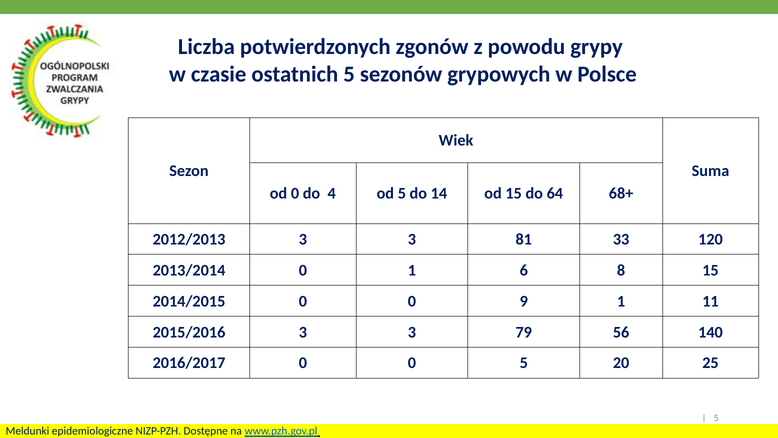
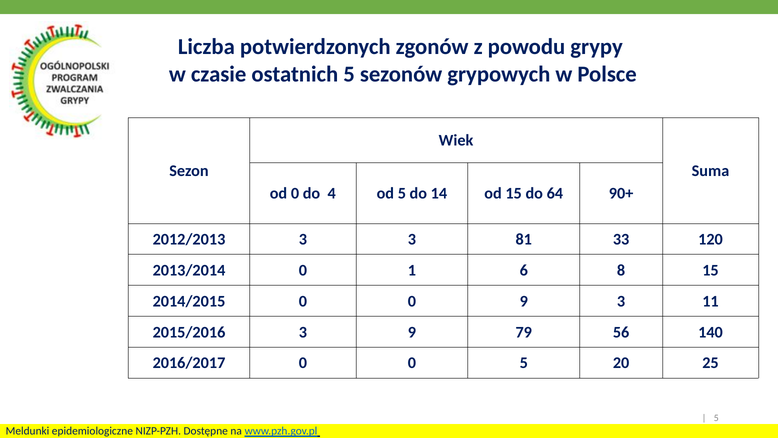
68+: 68+ -> 90+ (621, 193)
9 1: 1 -> 3 (621, 301)
2015/2016 3 3: 3 -> 9 (412, 332)
